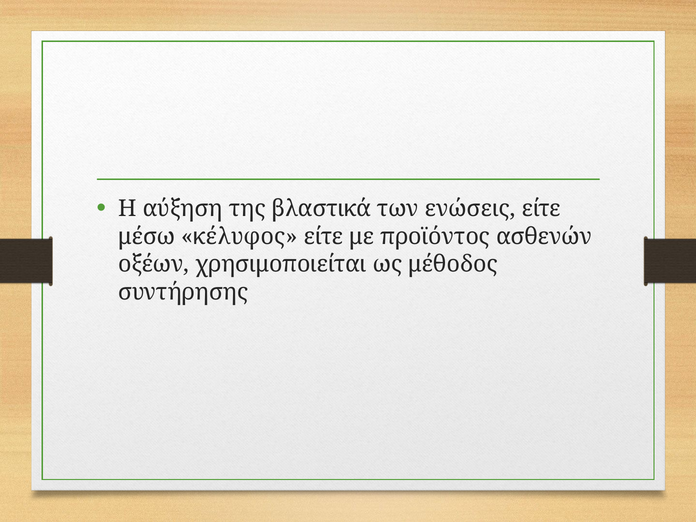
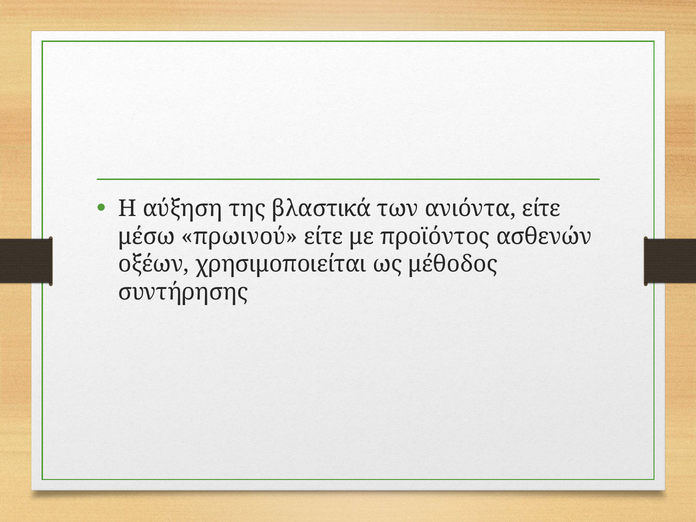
ενώσεις: ενώσεις -> ανιόντα (470, 209)
κέλυφος: κέλυφος -> πρωινού (239, 236)
